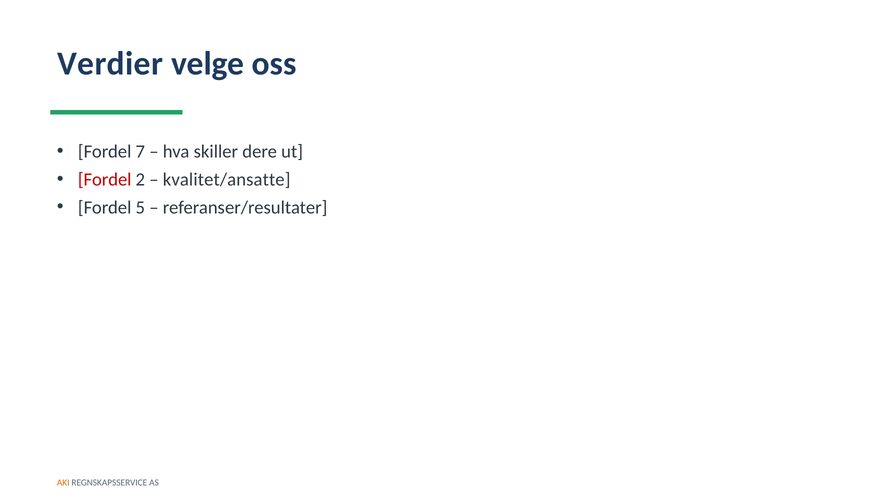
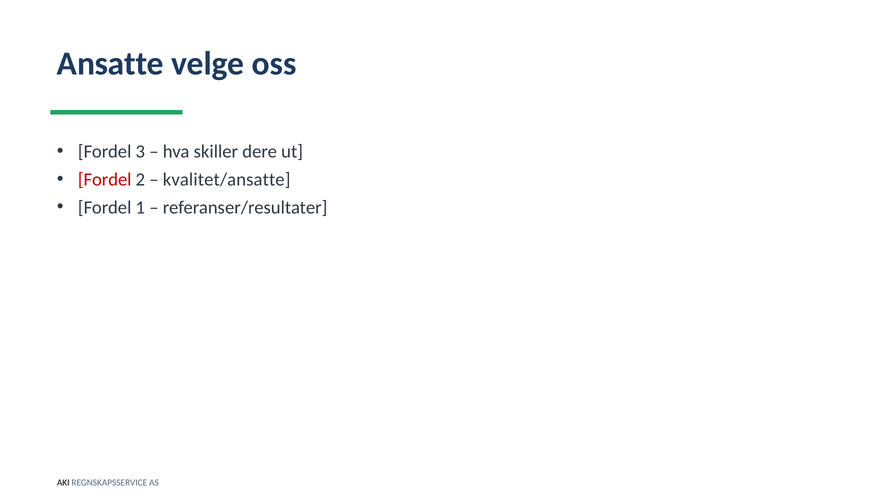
Verdier: Verdier -> Ansatte (110, 64)
7: 7 -> 3 (140, 152)
5: 5 -> 1 (140, 208)
AKI colour: orange -> black (63, 483)
